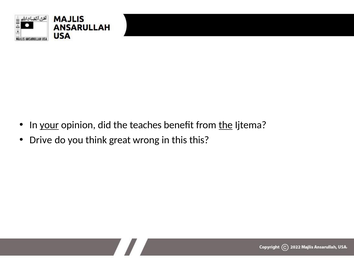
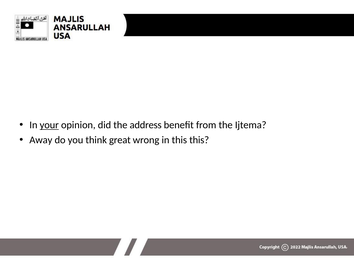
teaches: teaches -> address (146, 125)
the underline: present -> none (226, 125)
Drive: Drive -> Away (41, 140)
